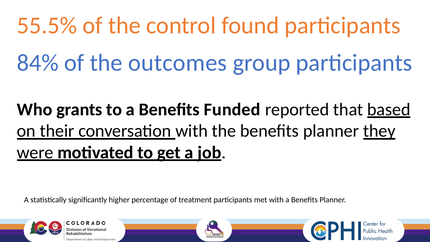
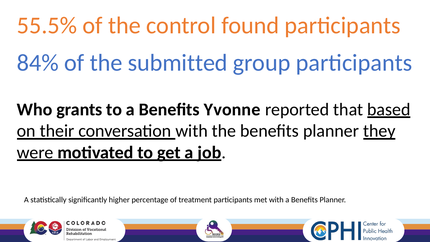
outcomes: outcomes -> submitted (178, 63)
Funded: Funded -> Yvonne (232, 110)
